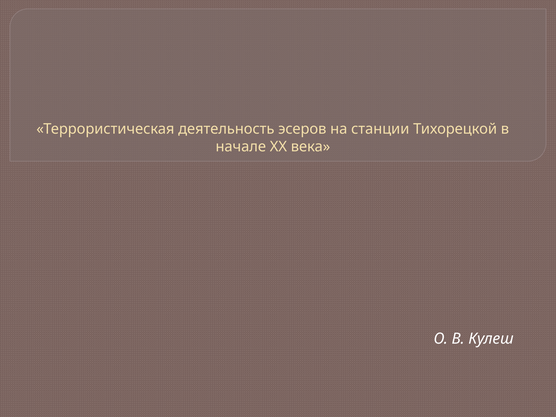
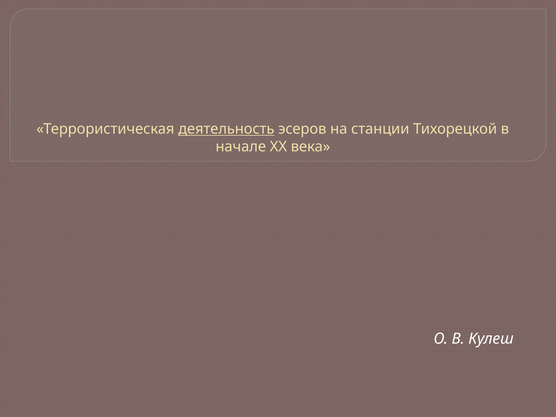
деятельность underline: none -> present (226, 129)
